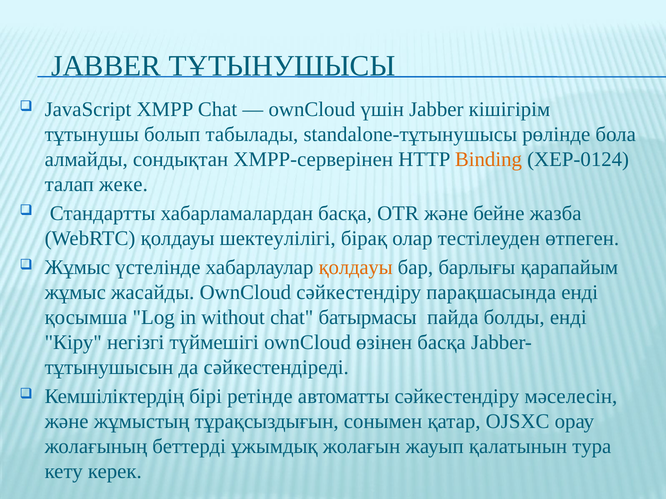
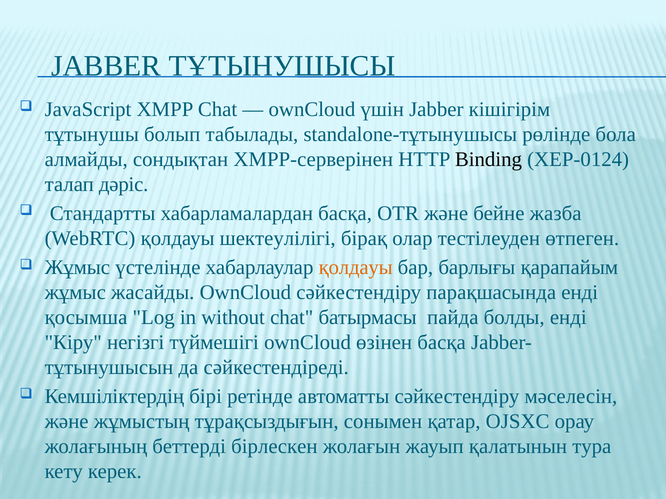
Binding colour: orange -> black (488, 160)
жеке: жеке -> дәріс (124, 185)
ұжымдық: ұжымдық -> бірлескен (274, 447)
